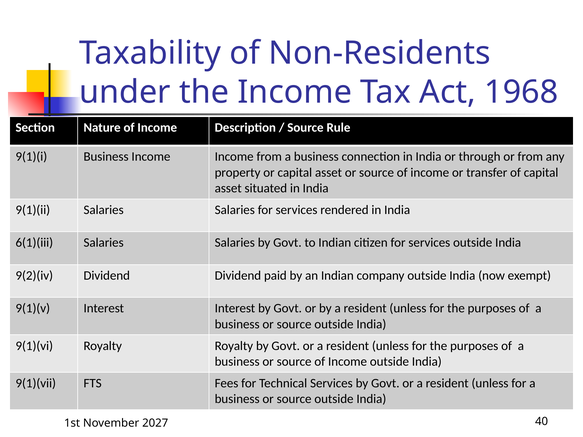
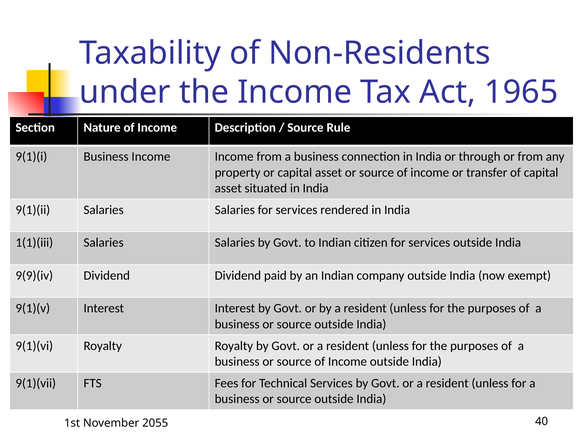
1968: 1968 -> 1965 (521, 92)
6(1)(iii: 6(1)(iii -> 1(1)(iii (34, 243)
9(2)(iv: 9(2)(iv -> 9(9)(iv (34, 276)
2027: 2027 -> 2055 (155, 423)
